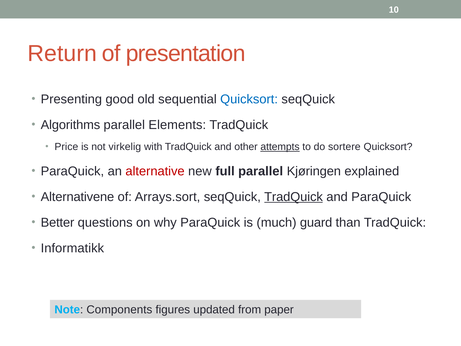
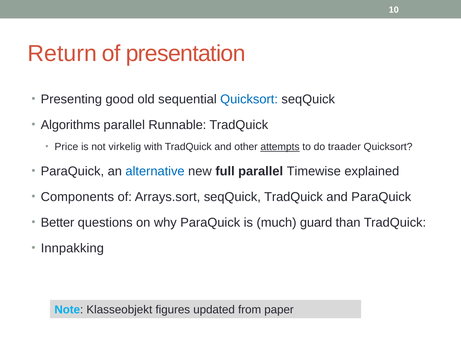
Elements: Elements -> Runnable (177, 125)
sortere: sortere -> traader (344, 147)
alternative colour: red -> blue (155, 171)
Kjøringen: Kjøringen -> Timewise (314, 171)
Alternativene: Alternativene -> Components (77, 197)
TradQuick underline: present -> none (294, 197)
Informatikk: Informatikk -> Innpakking (72, 248)
Components: Components -> Klasseobjekt (119, 310)
